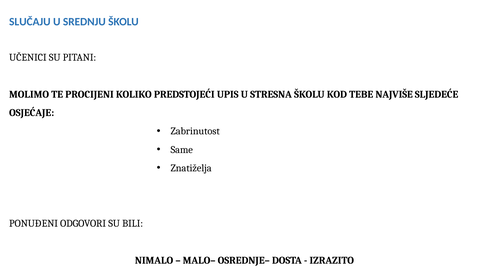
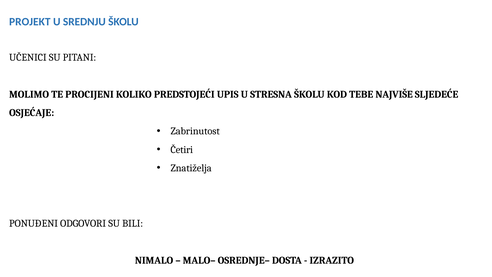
SLUČAJU: SLUČAJU -> PROJEKT (30, 22)
Same: Same -> Četiri (182, 150)
